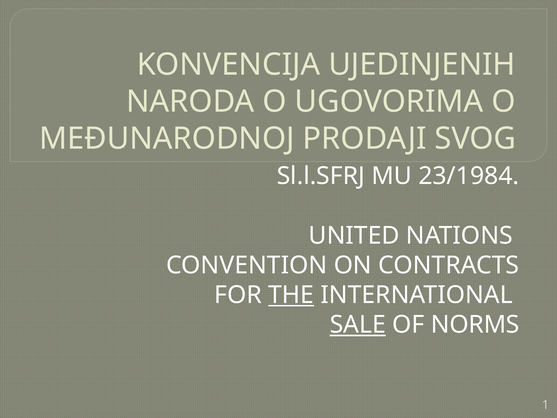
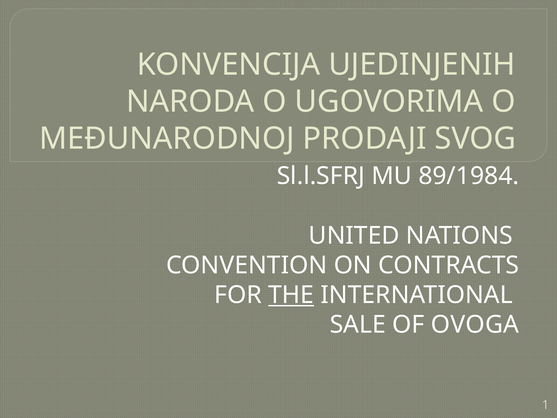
23/1984: 23/1984 -> 89/1984 (469, 176)
SALE underline: present -> none (358, 325)
NORMS: NORMS -> OVOGA (475, 325)
